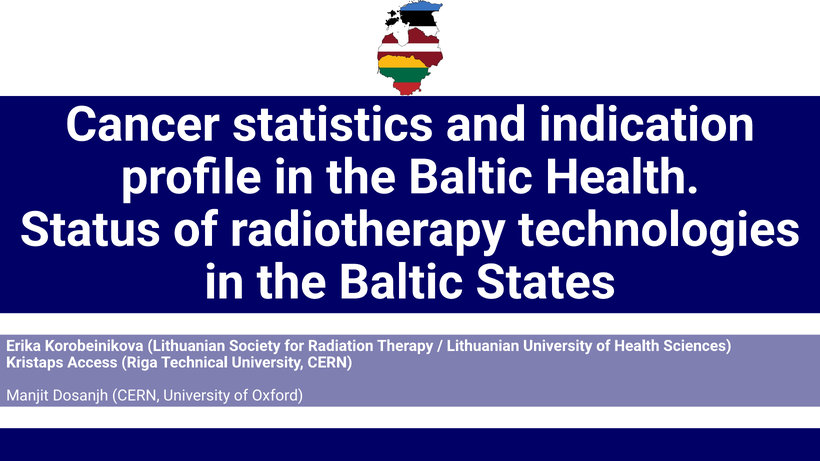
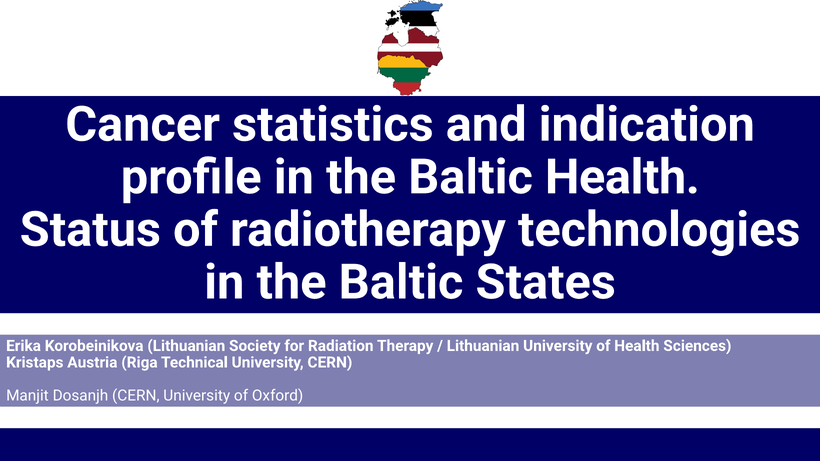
Access: Access -> Austria (92, 363)
